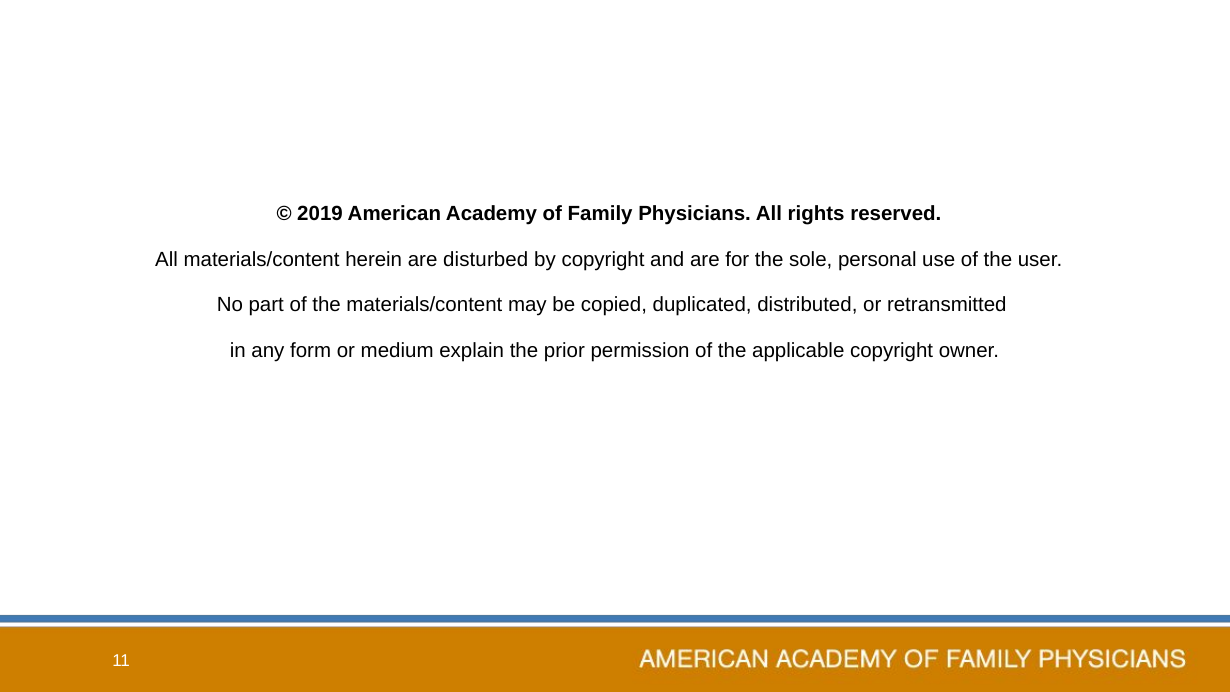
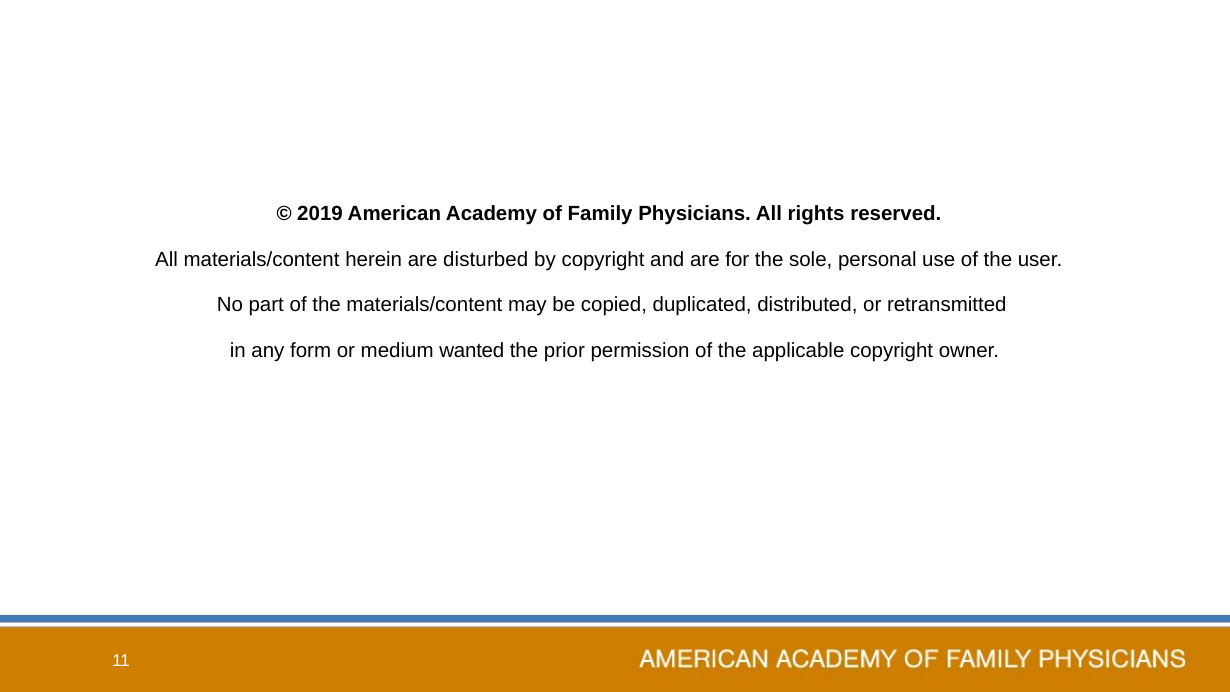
explain: explain -> wanted (472, 350)
